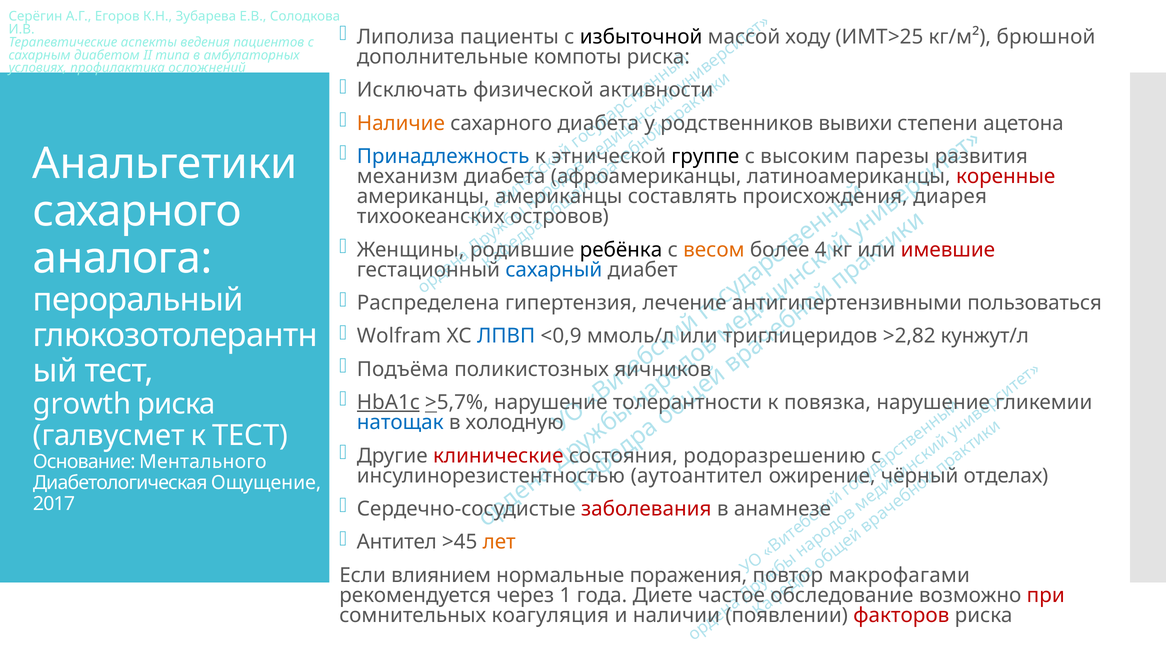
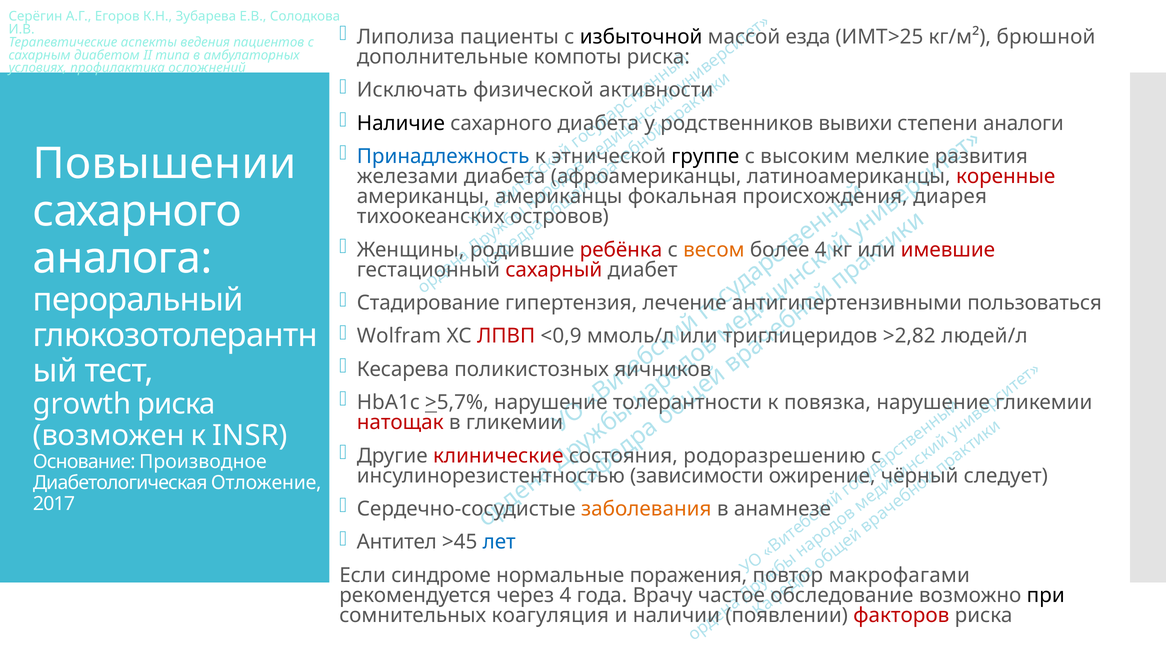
ходу: ходу -> езда (808, 37)
Наличие colour: orange -> black (401, 123)
ацетона: ацетона -> аналоги (1023, 123)
парезы: парезы -> мелкие (892, 156)
Анальгетики: Анальгетики -> Повышении (165, 164)
механизм: механизм -> железами (408, 176)
составлять: составлять -> фокальная (682, 196)
ребёнка colour: black -> red (621, 250)
сахарный colour: blue -> red (554, 270)
Распределена: Распределена -> Стадирование (428, 303)
ЛПВП colour: blue -> red (506, 336)
кунжут/л: кунжут/л -> людей/л (985, 336)
Подъёма: Подъёма -> Кесарева (403, 369)
HbA1c underline: present -> none (388, 402)
натощак colour: blue -> red (400, 422)
в холодную: холодную -> гликемии (515, 422)
галвусмет: галвусмет -> возможен (109, 436)
к ТЕСТ: ТЕСТ -> INSR (250, 436)
Ментального: Ментального -> Производное (203, 462)
аутоантител: аутоантител -> зависимости (697, 476)
отделах: отделах -> следует (1006, 476)
Ощущение: Ощущение -> Отложение (266, 483)
заболевания colour: red -> orange (646, 509)
лет colour: orange -> blue (499, 542)
влиянием: влиянием -> синдроме (441, 575)
через 1: 1 -> 4 (565, 595)
Диете: Диете -> Врачу (663, 595)
при colour: red -> black (1046, 595)
